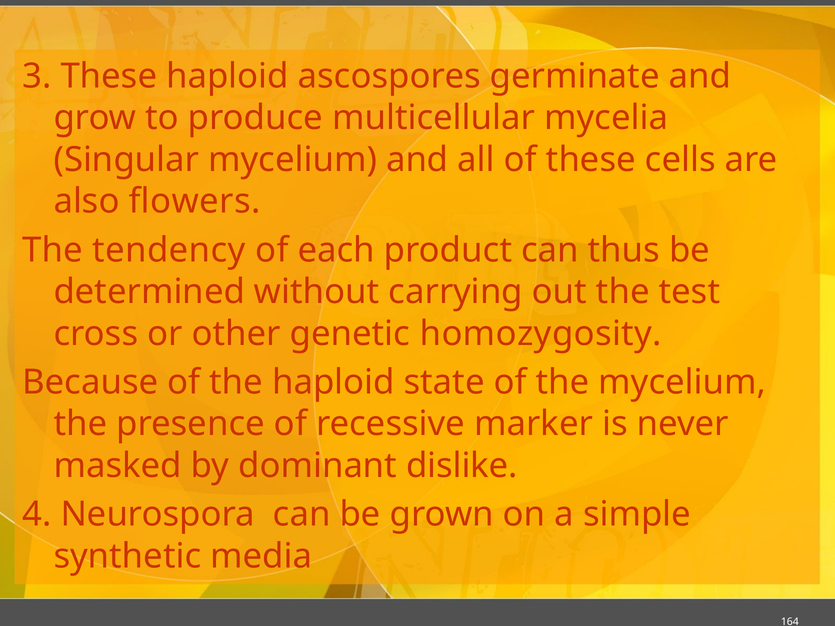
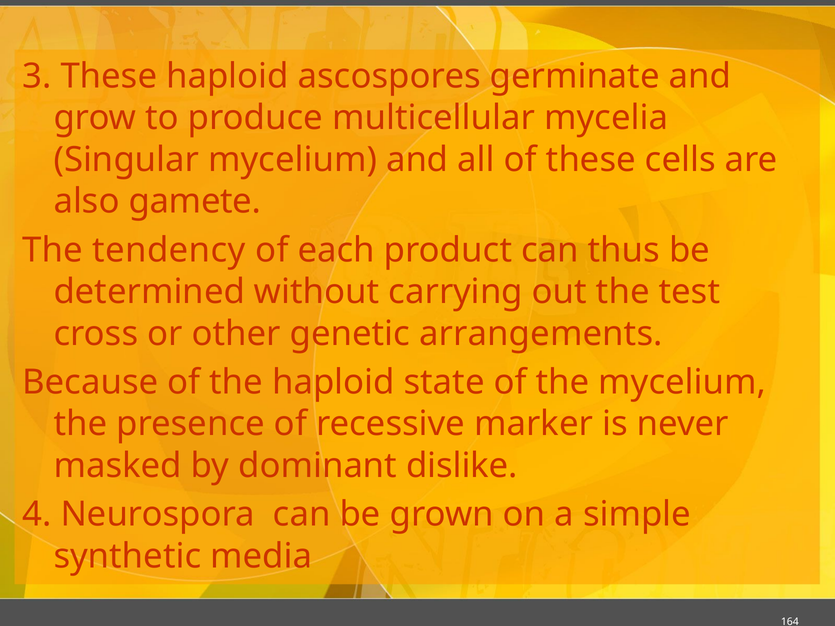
flowers: flowers -> gamete (195, 201)
homozygosity: homozygosity -> arrangements (541, 334)
